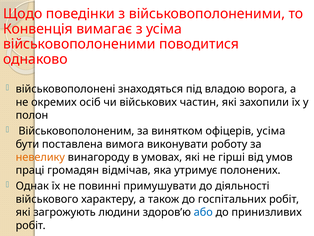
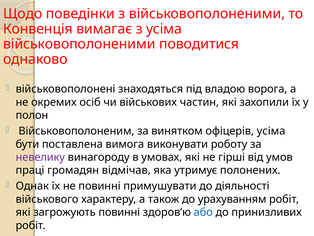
невелику colour: orange -> purple (40, 157)
госпітальних: госпітальних -> урахуванням (232, 199)
загрожують людини: людини -> повинні (119, 212)
